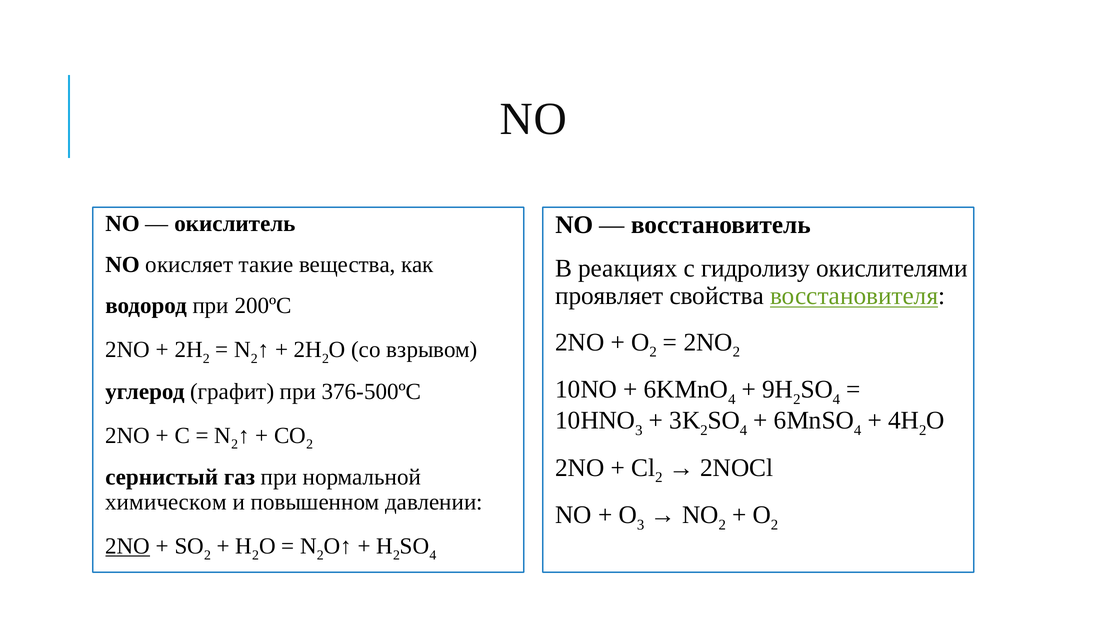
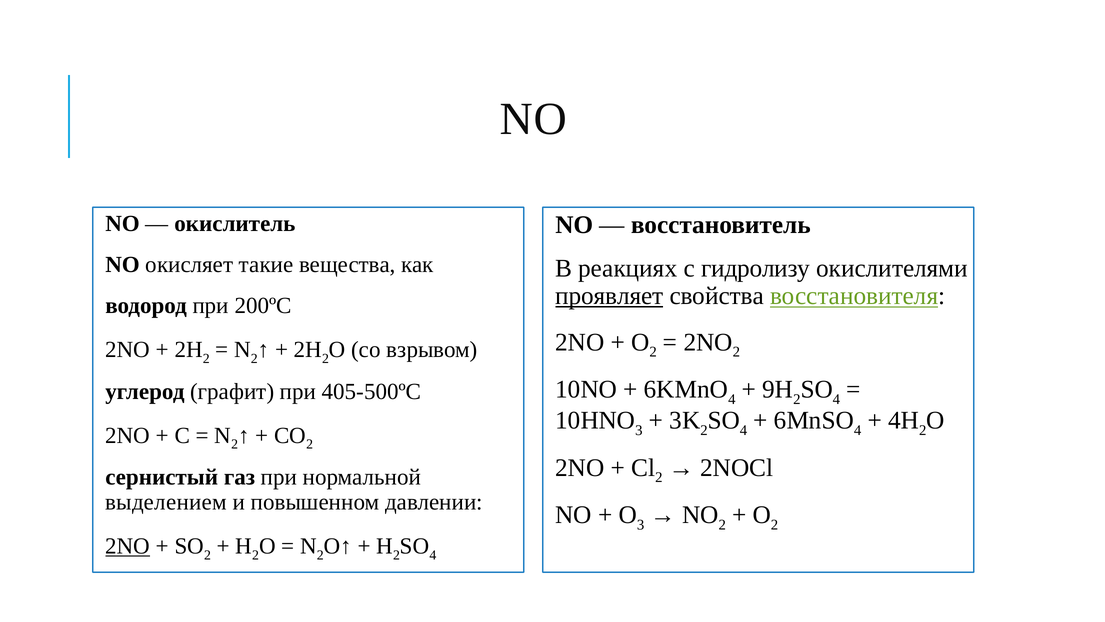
проявляет underline: none -> present (609, 296)
376-500ºС: 376-500ºС -> 405-500ºС (372, 391)
химическом: химическом -> выделением (166, 502)
